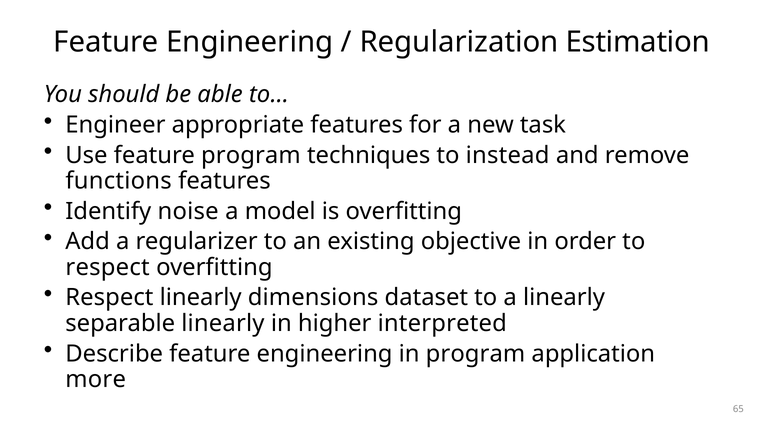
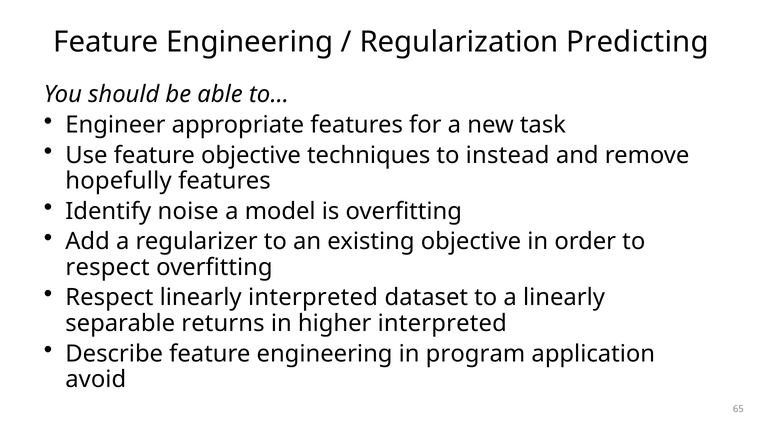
Estimation: Estimation -> Predicting (638, 42)
feature program: program -> objective (251, 155)
functions: functions -> hopefully (119, 181)
linearly dimensions: dimensions -> interpreted (313, 298)
separable linearly: linearly -> returns (223, 323)
more: more -> avoid (96, 380)
